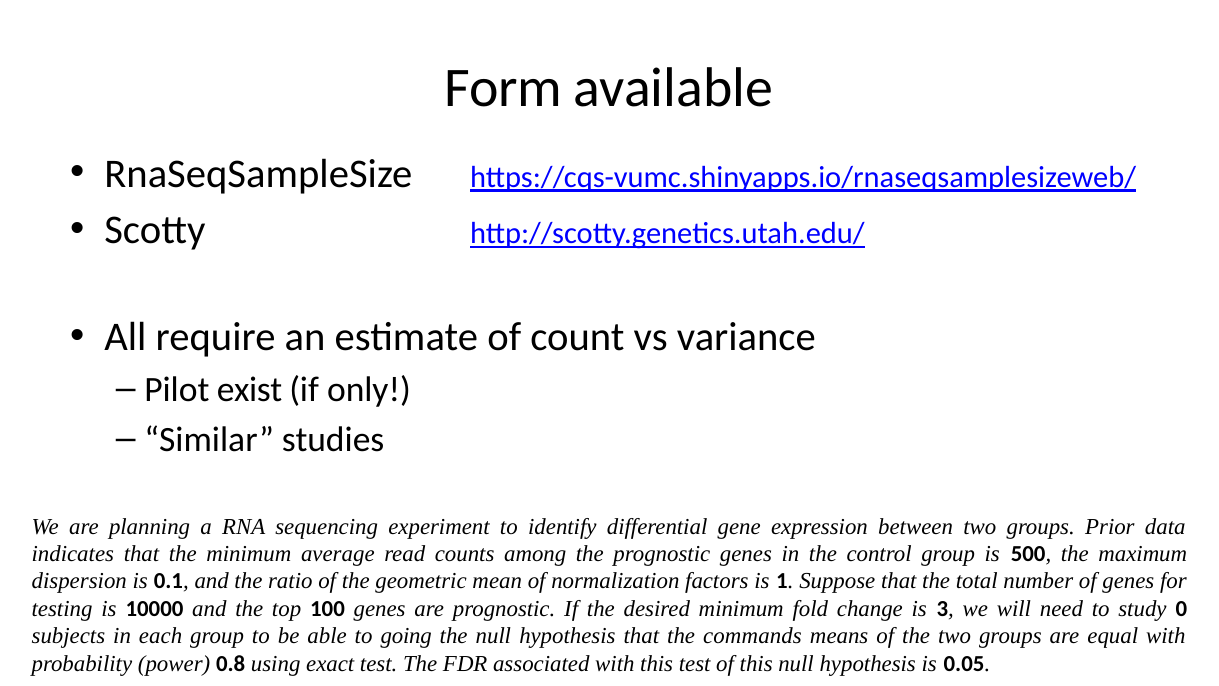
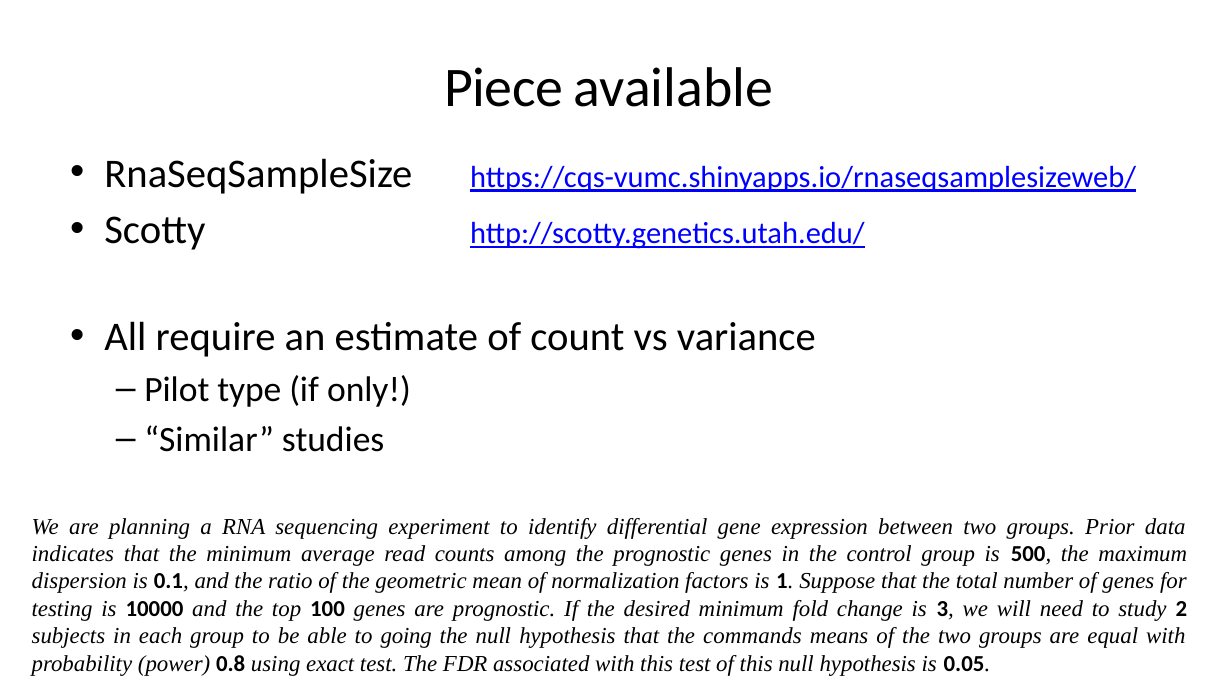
Form: Form -> Piece (504, 89)
exist: exist -> type (249, 390)
0: 0 -> 2 (1181, 609)
